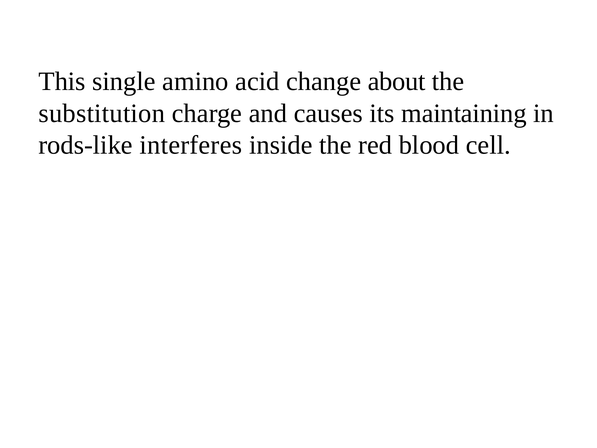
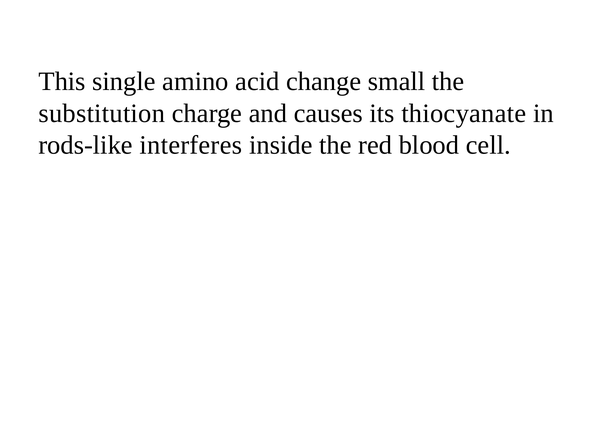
about: about -> small (397, 81)
maintaining: maintaining -> thiocyanate (464, 113)
